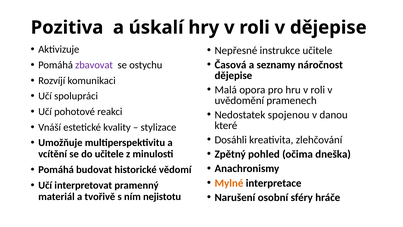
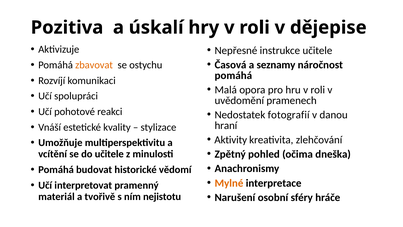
zbavovat colour: purple -> orange (94, 65)
dějepise: dějepise -> pomáhá (233, 75)
spojenou: spojenou -> fotografií (289, 115)
které: které -> hraní (226, 125)
Dosáhli: Dosáhli -> Aktivity (231, 140)
